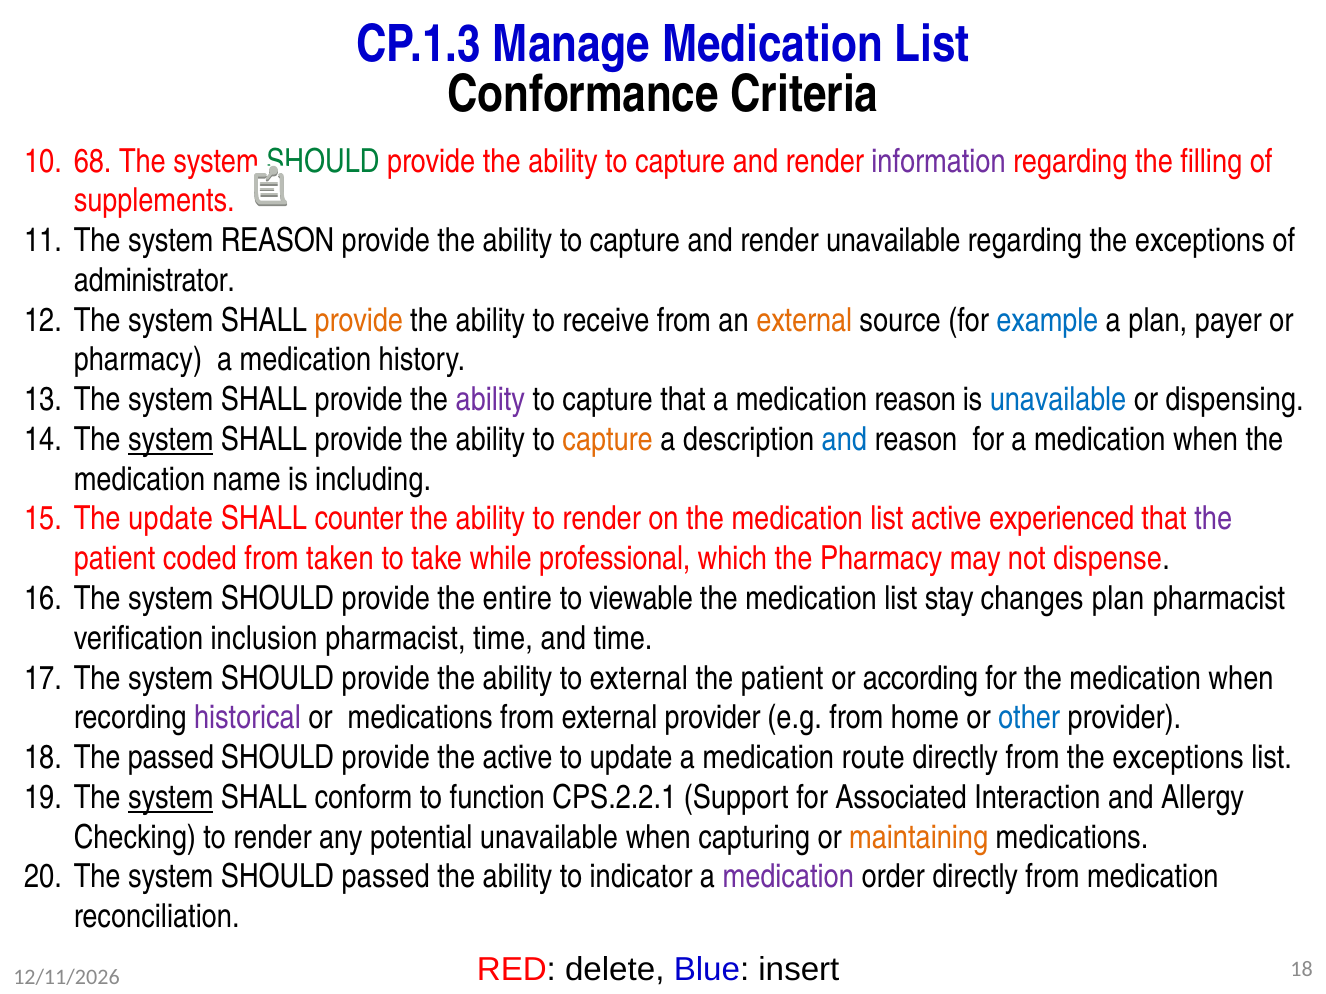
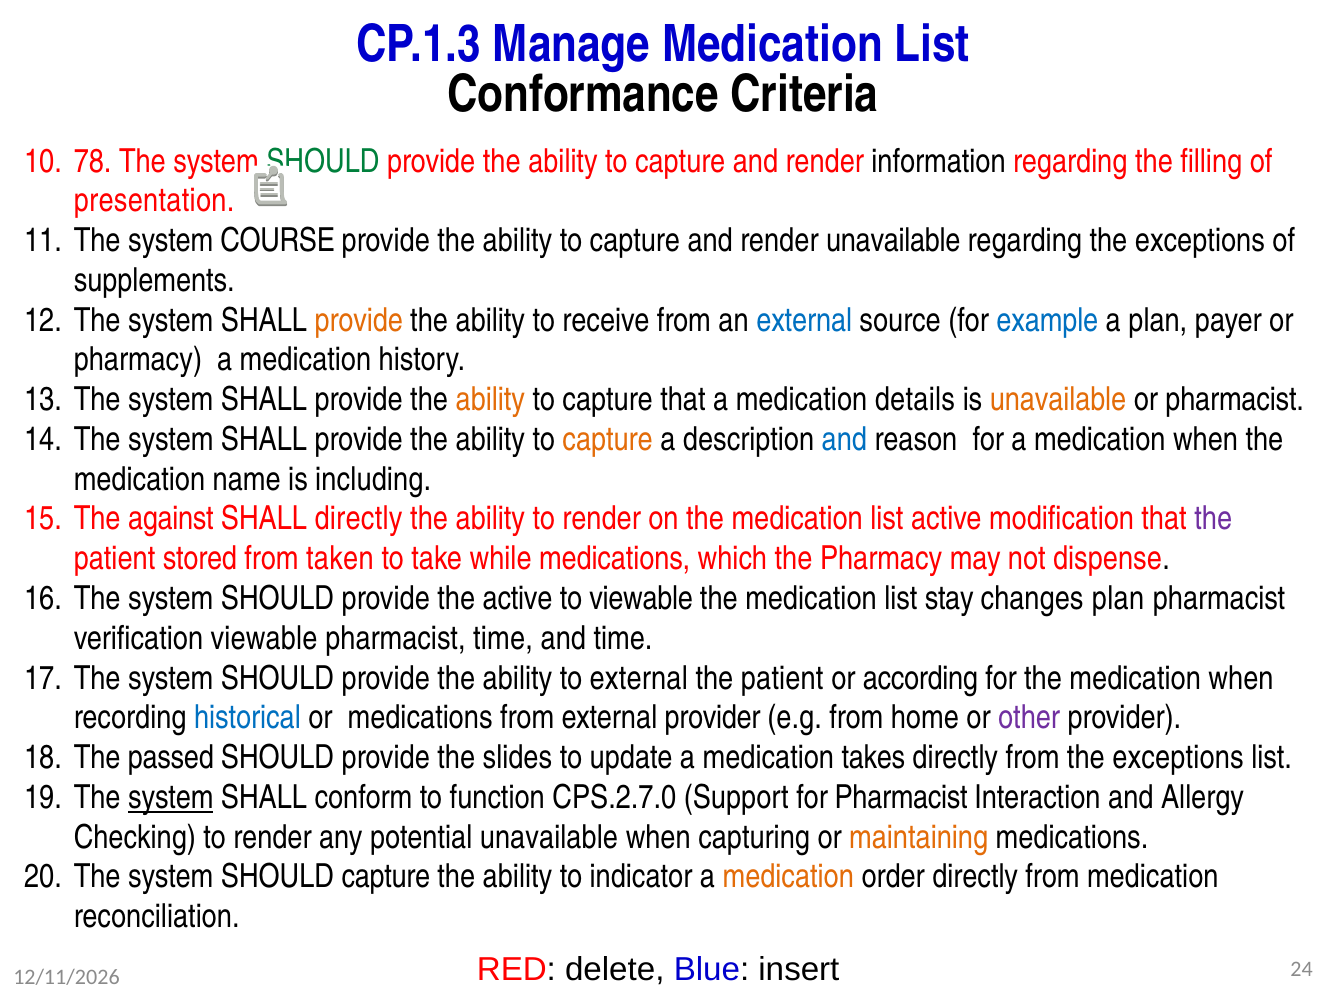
68: 68 -> 78 (93, 161)
information colour: purple -> black (939, 161)
supplements: supplements -> presentation (154, 201)
system REASON: REASON -> COURSE (278, 241)
administrator: administrator -> supplements (154, 281)
external colour: orange -> blue (804, 320)
ability colour: purple -> orange (490, 400)
medication reason: reason -> details (915, 400)
unavailable colour: blue -> orange (1058, 400)
or dispensing: dispensing -> pharmacist (1235, 400)
system underline: present -> none (171, 440)
The update: update -> against (171, 519)
SHALL counter: counter -> directly (359, 519)
experienced: experienced -> modification (1062, 519)
coded: coded -> stored (200, 559)
while professional: professional -> medications (615, 559)
the entire: entire -> active (518, 599)
verification inclusion: inclusion -> viewable (264, 639)
historical colour: purple -> blue (247, 718)
other colour: blue -> purple (1029, 718)
the active: active -> slides (517, 758)
route: route -> takes (873, 758)
CPS.2.2.1: CPS.2.2.1 -> CPS.2.7.0 (614, 798)
for Associated: Associated -> Pharmacist (901, 798)
SHOULD passed: passed -> capture (386, 877)
medication colour: purple -> orange (788, 877)
18: 18 -> 24 (1302, 969)
